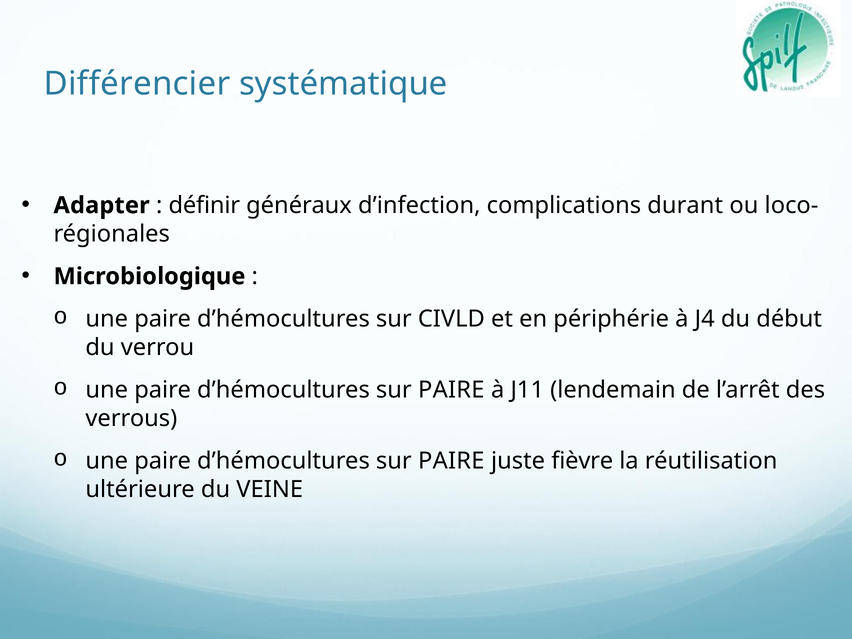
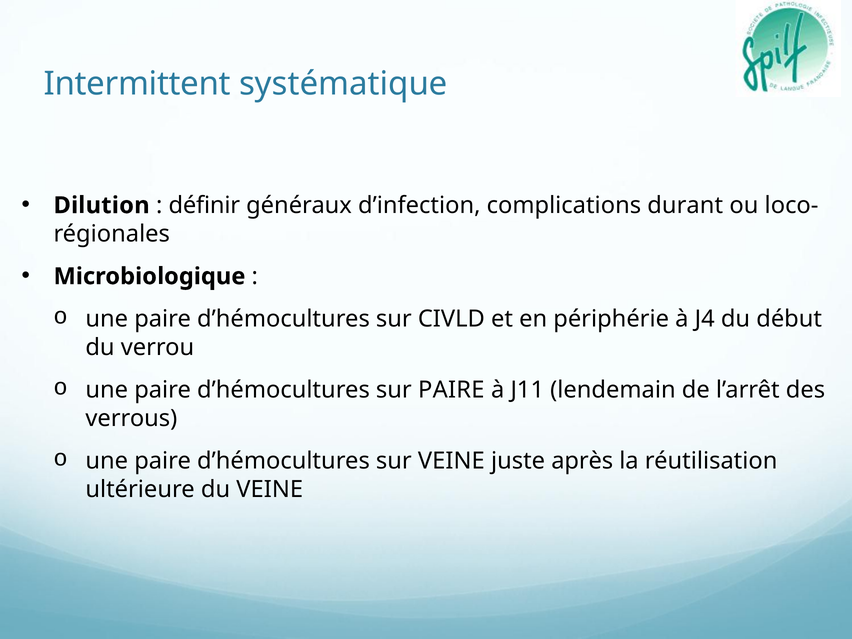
Différencier: Différencier -> Intermittent (137, 84)
Adapter: Adapter -> Dilution (102, 205)
PAIRE: PAIRE -> VEINE (451, 461)
fièvre: fièvre -> après (582, 461)
